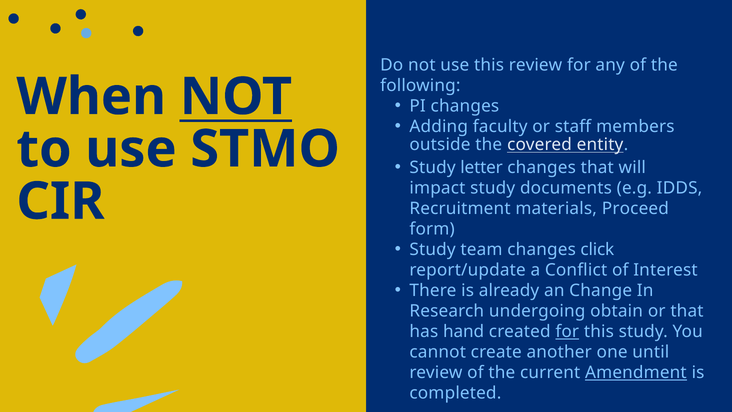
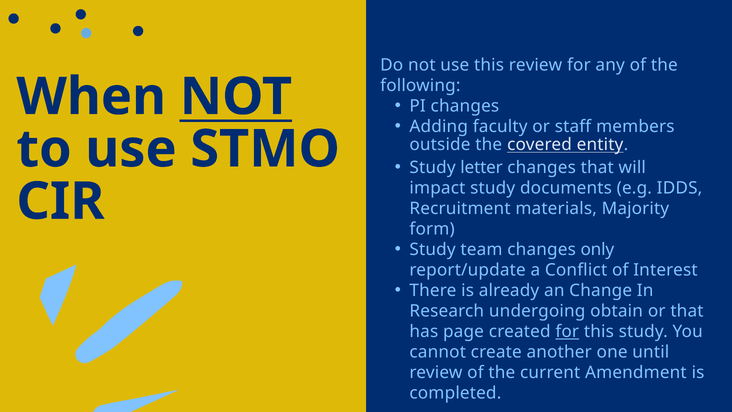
Proceed: Proceed -> Majority (635, 209)
click: click -> only (597, 250)
hand: hand -> page (463, 331)
Amendment underline: present -> none (636, 372)
